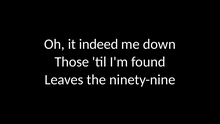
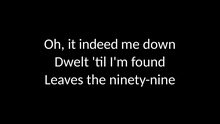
Those: Those -> Dwelt (72, 62)
